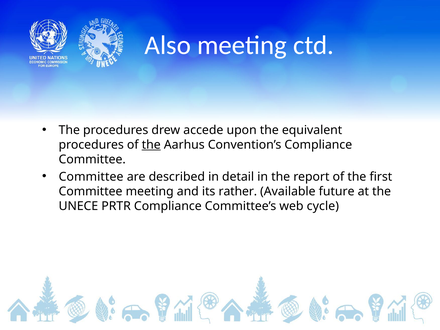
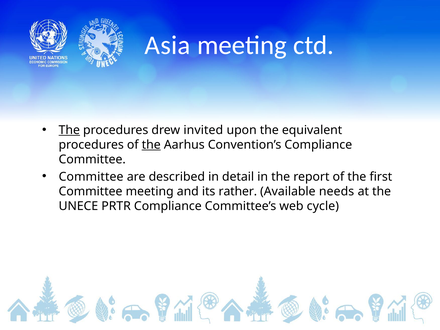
Also: Also -> Asia (168, 45)
The underline: none -> present (69, 130)
accede: accede -> invited (203, 130)
future: future -> needs (337, 191)
